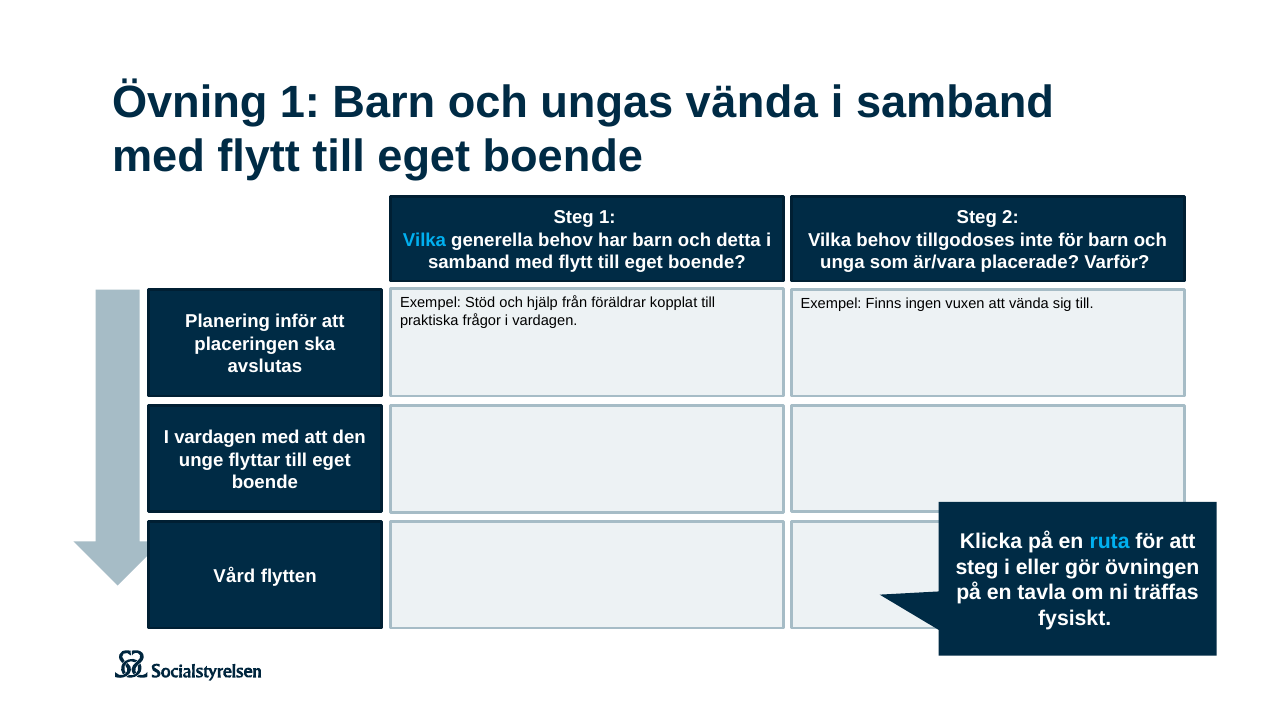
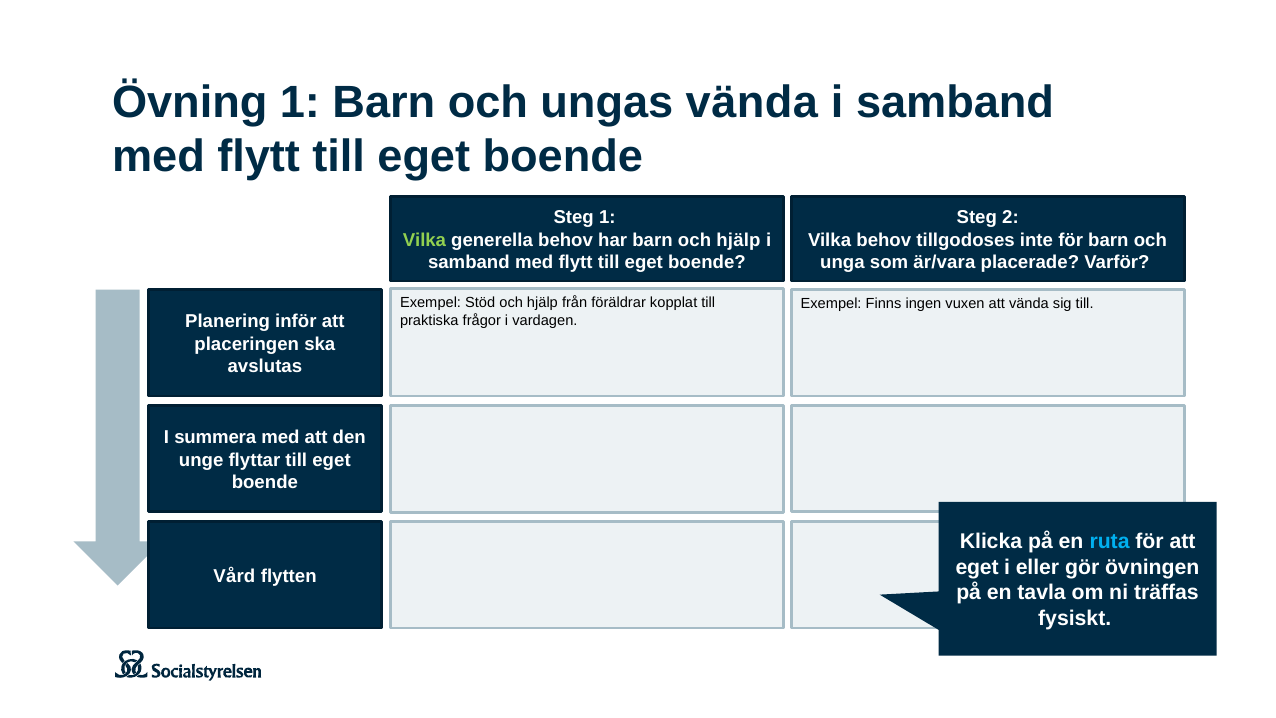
Vilka colour: light blue -> light green (424, 240)
barn och detta: detta -> hjälp (738, 240)
vardagen: vardagen -> summera (215, 437)
steg: steg -> eget (977, 567)
